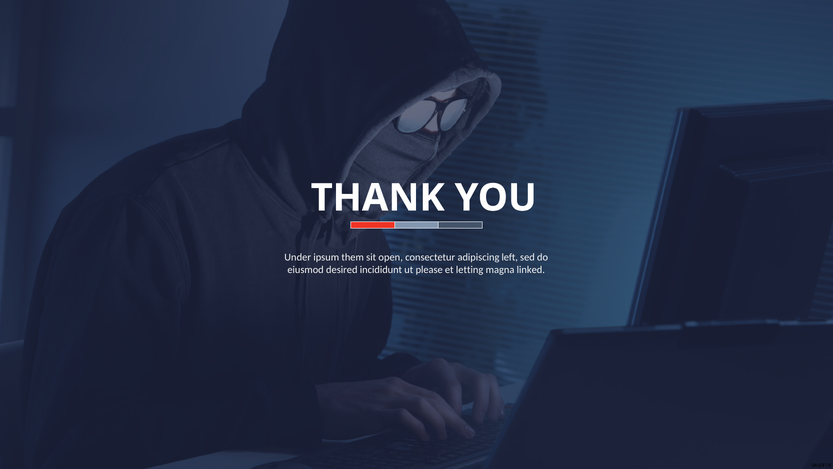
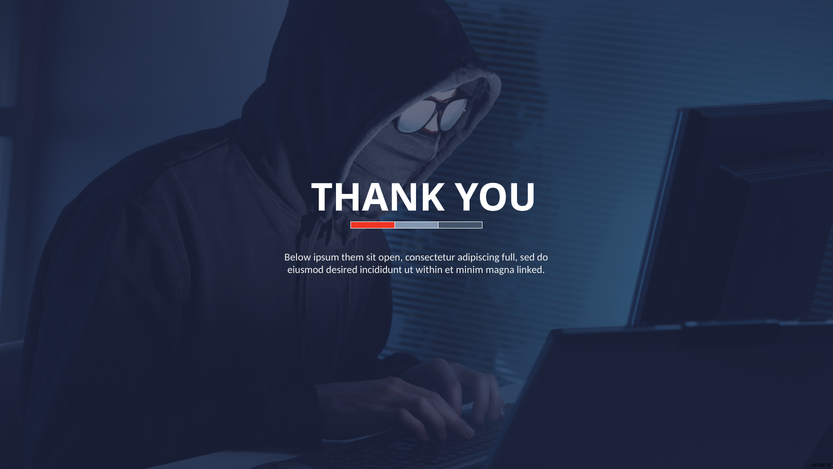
Under: Under -> Below (298, 257)
left: left -> full (510, 257)
please: please -> within (429, 270)
letting: letting -> minim (470, 270)
